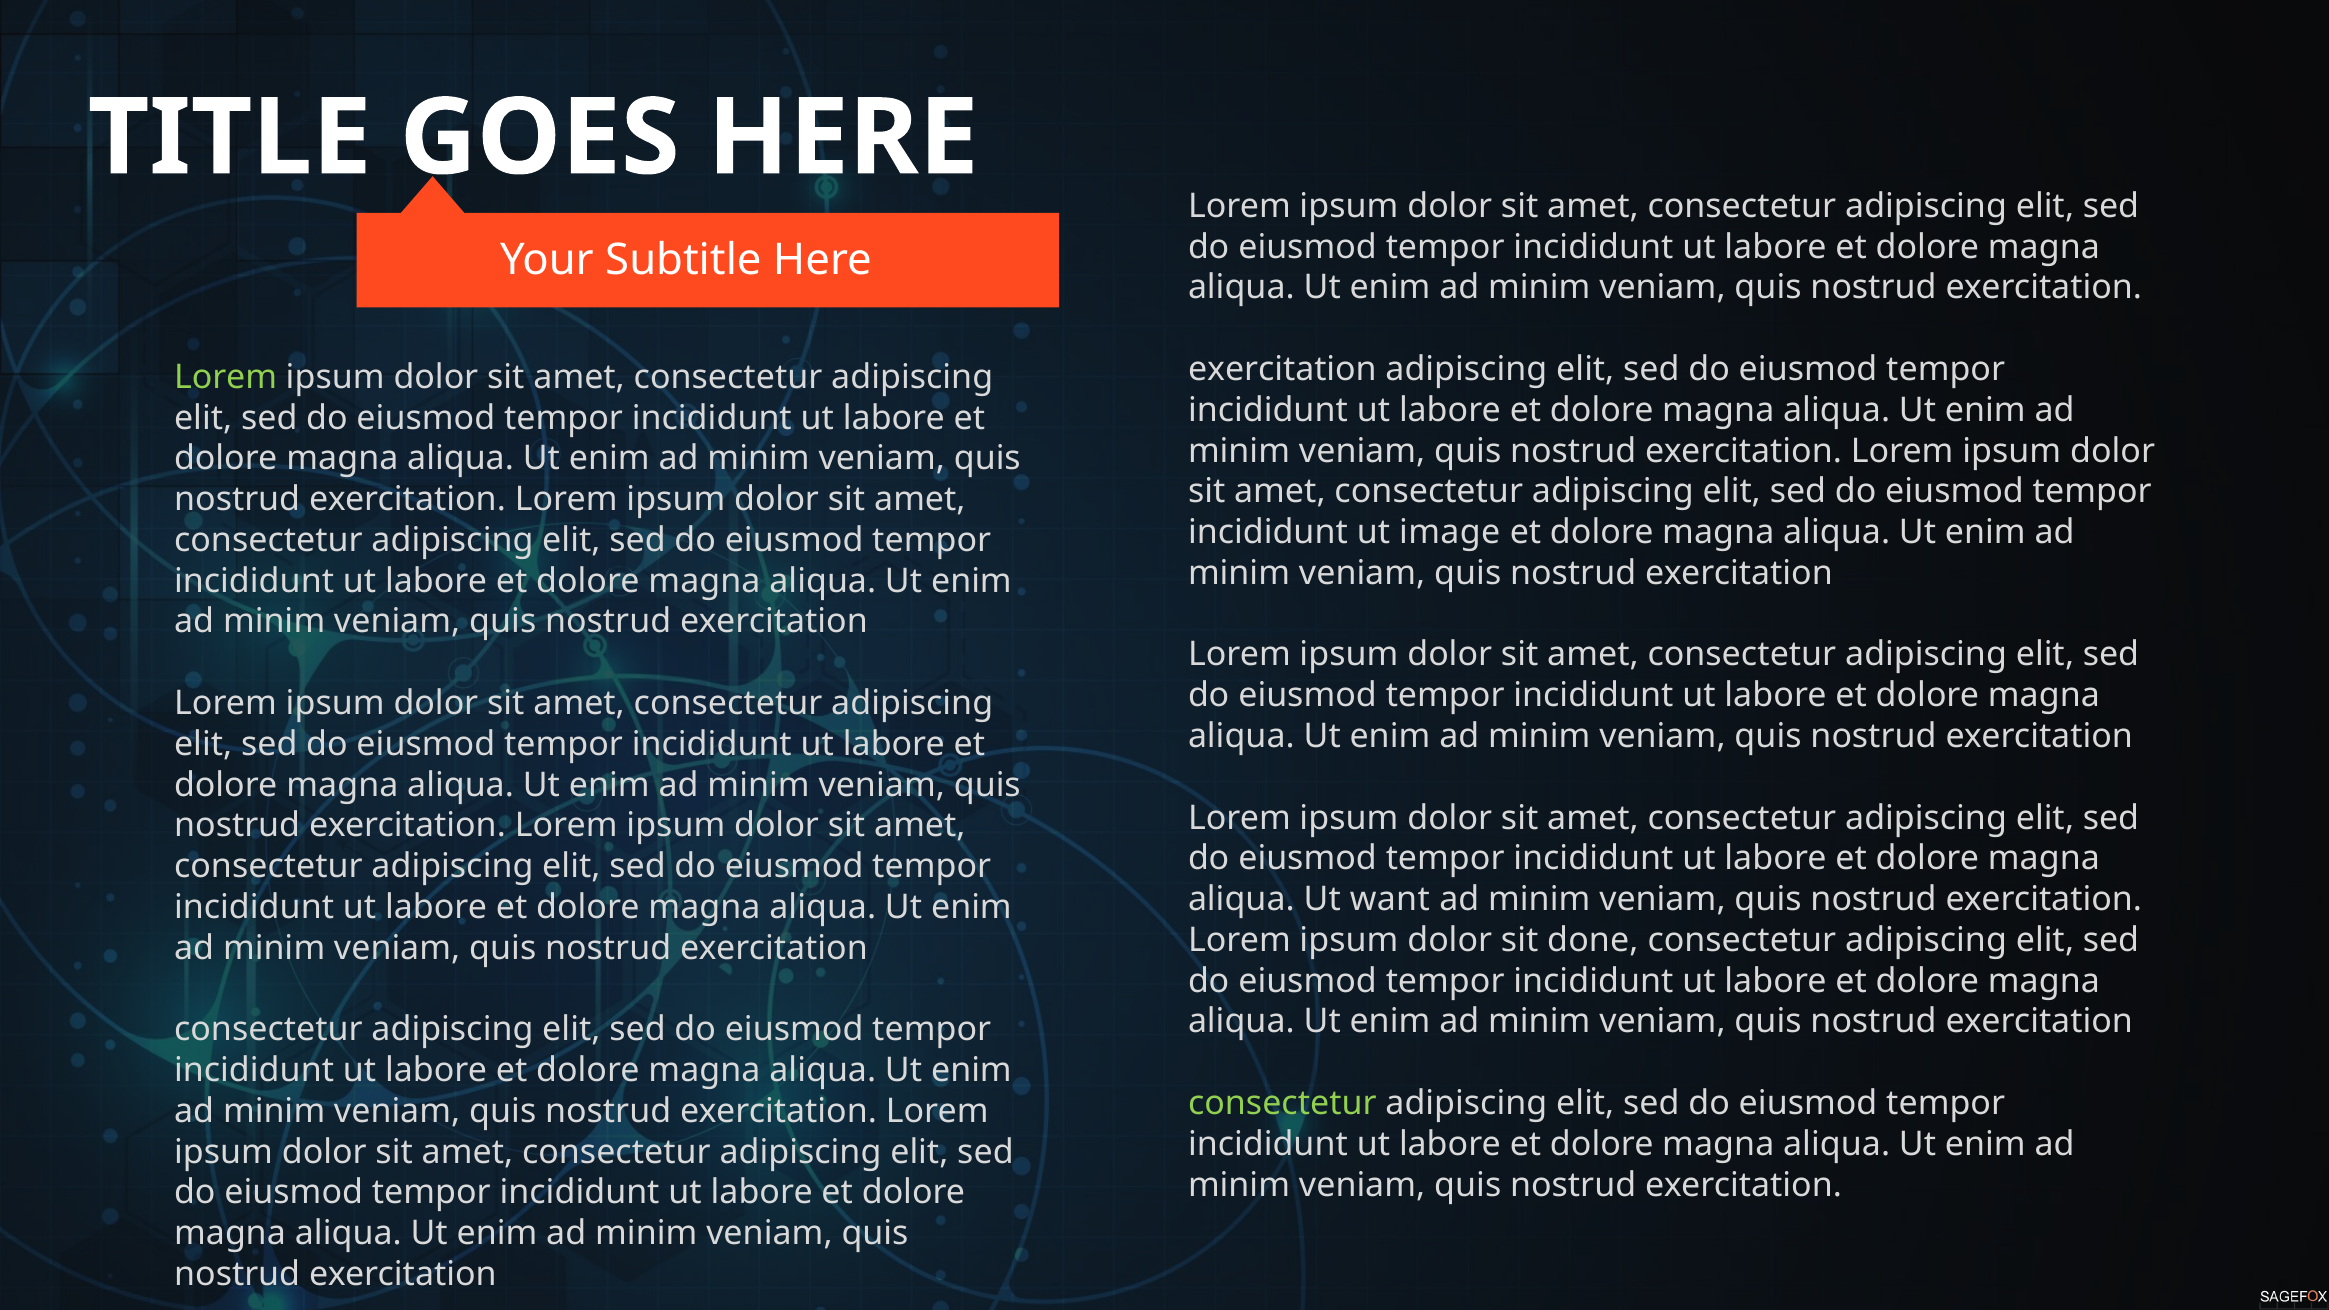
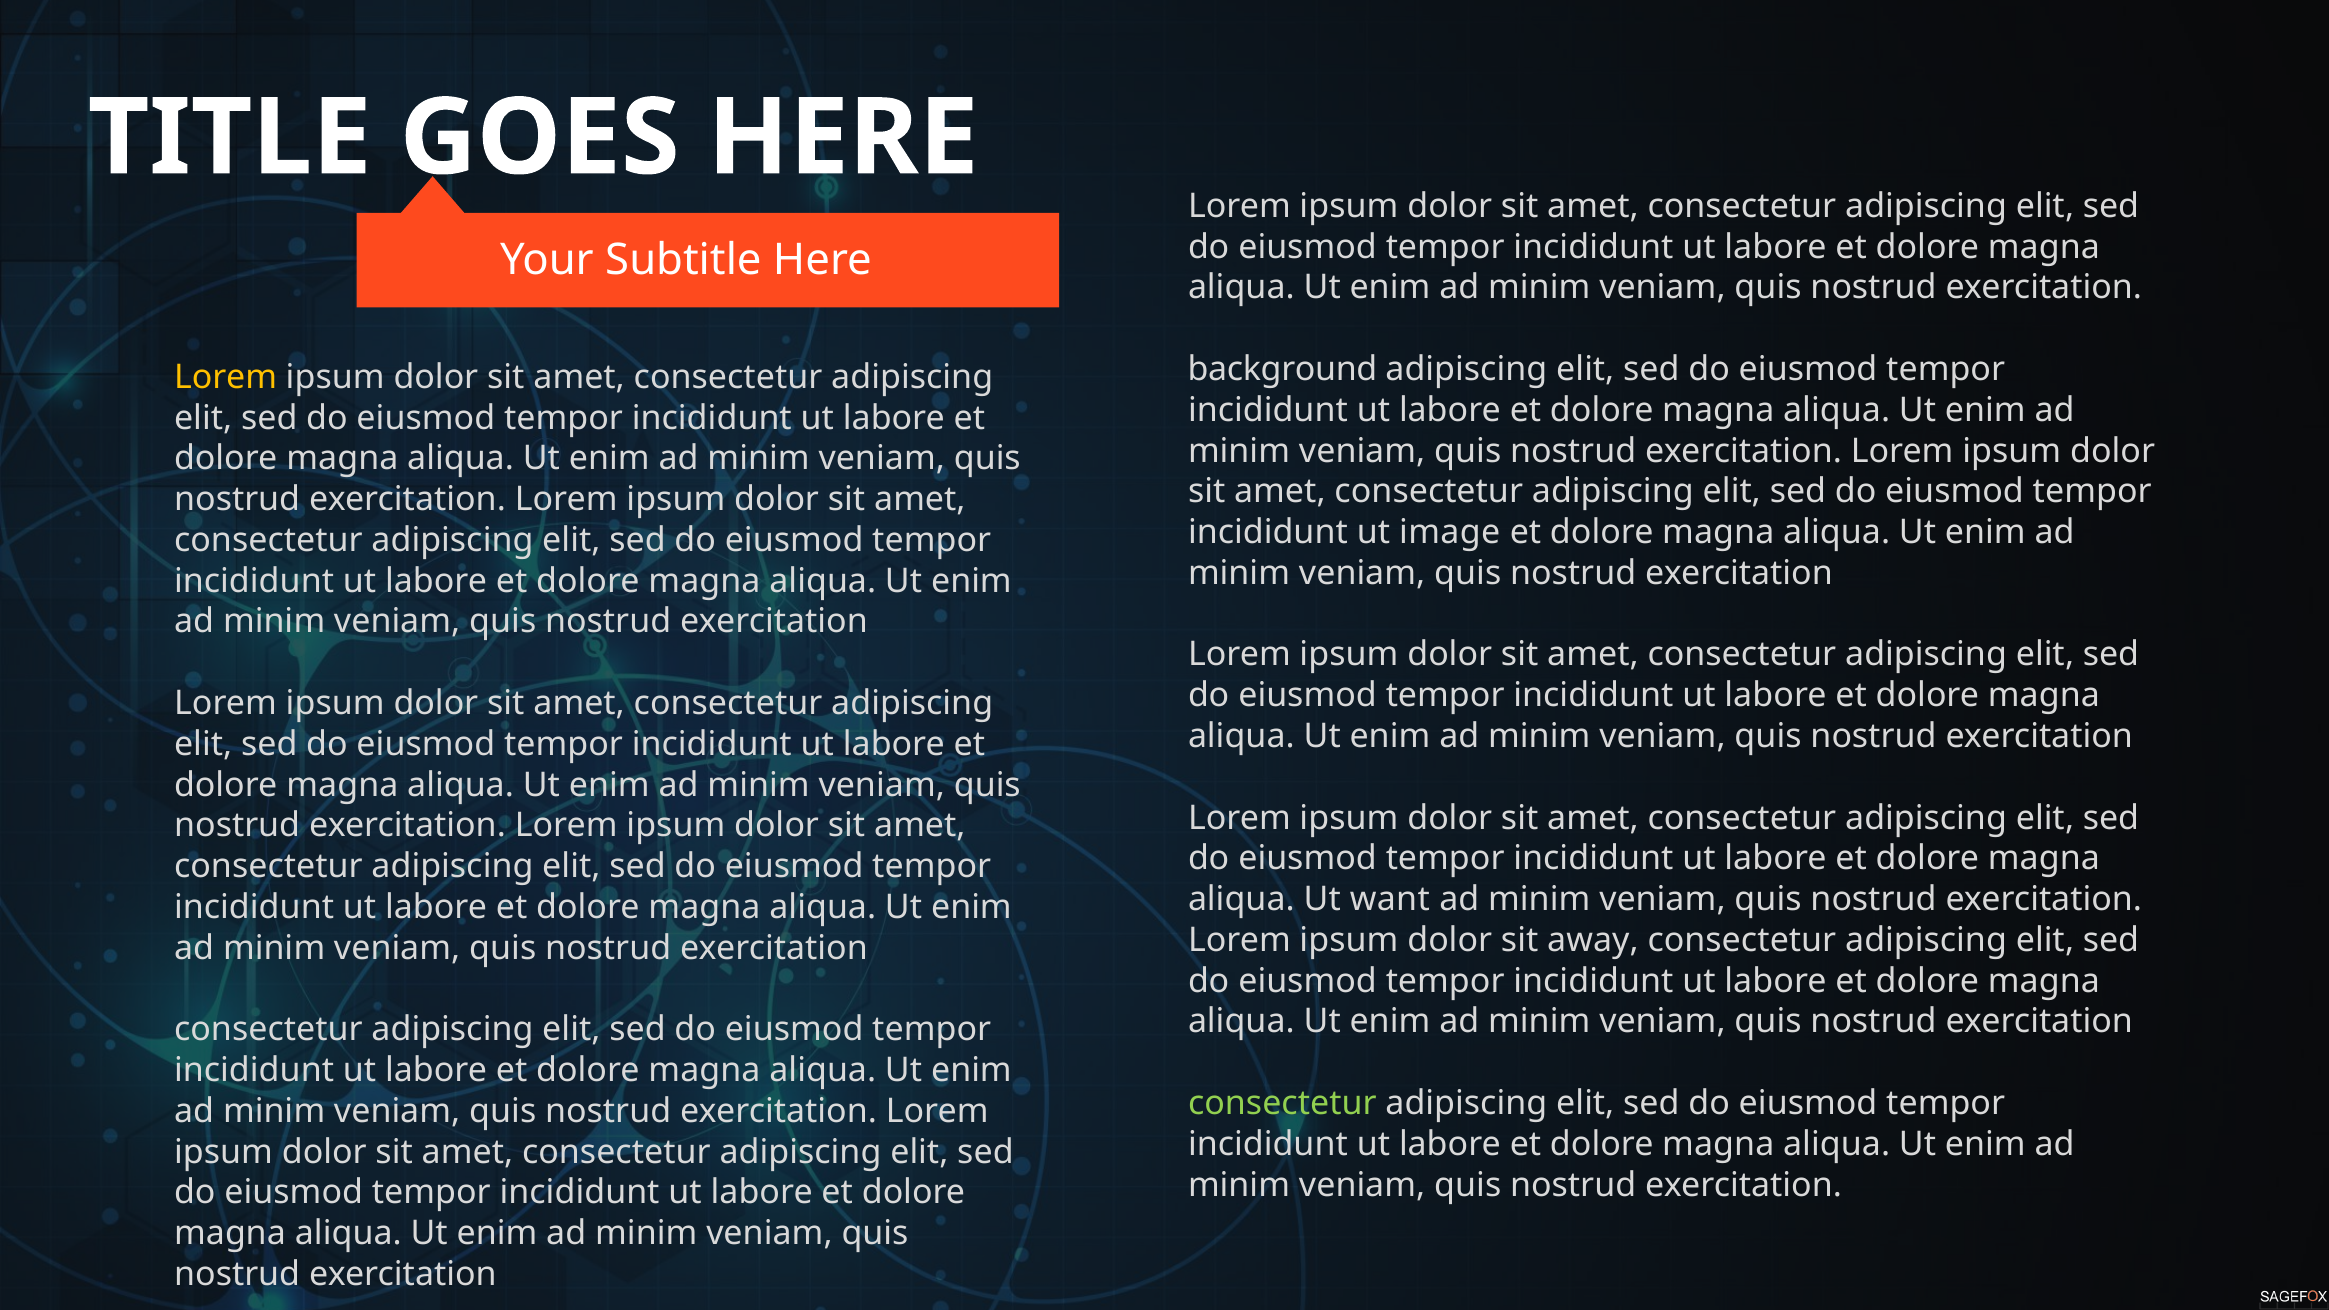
exercitation: exercitation -> background (1283, 369)
Lorem colour: light green -> yellow (226, 377)
done: done -> away (1593, 940)
